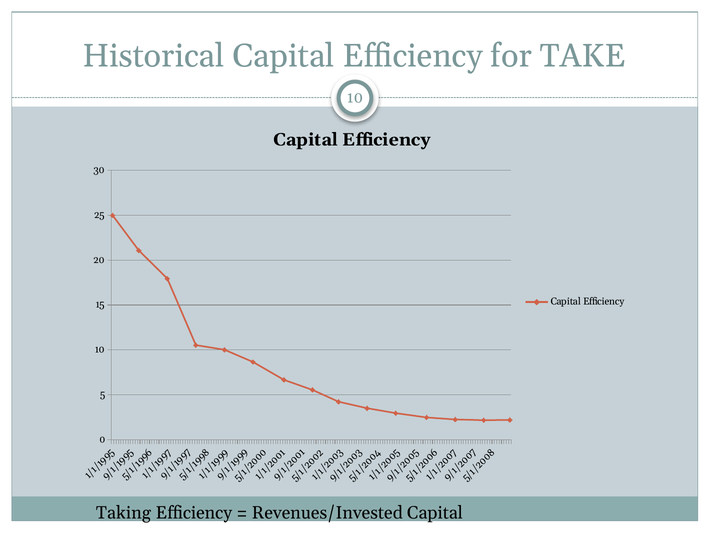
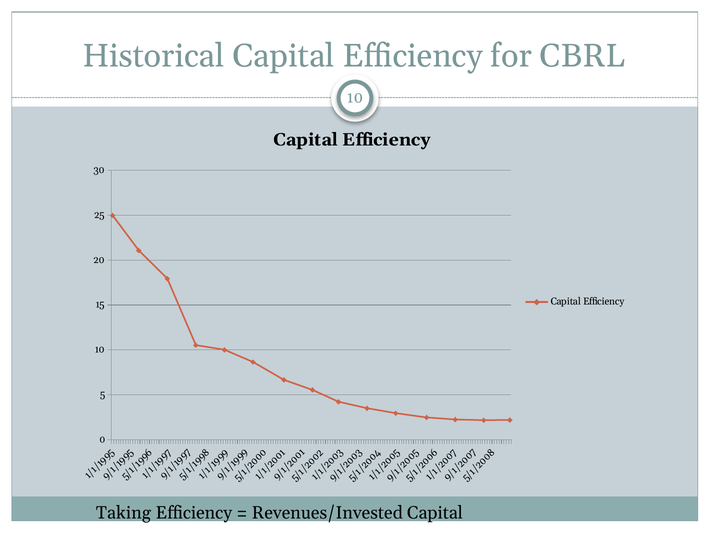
TAKE: TAKE -> CBRL (583, 56)
